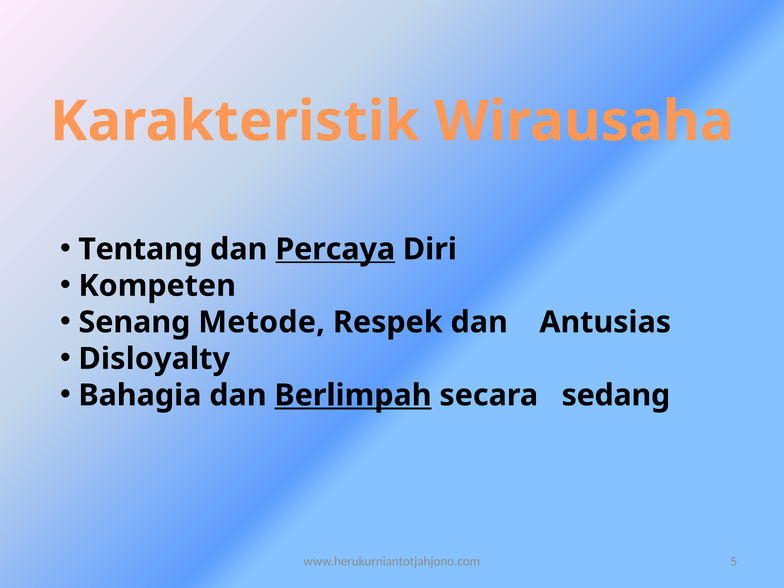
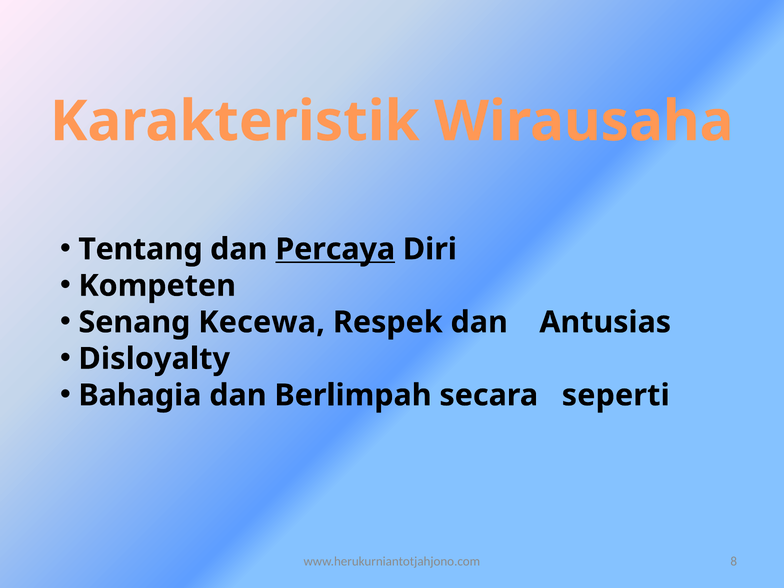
Metode: Metode -> Kecewa (262, 322)
Berlimpah underline: present -> none (353, 395)
sedang: sedang -> seperti (616, 395)
5: 5 -> 8 (734, 561)
